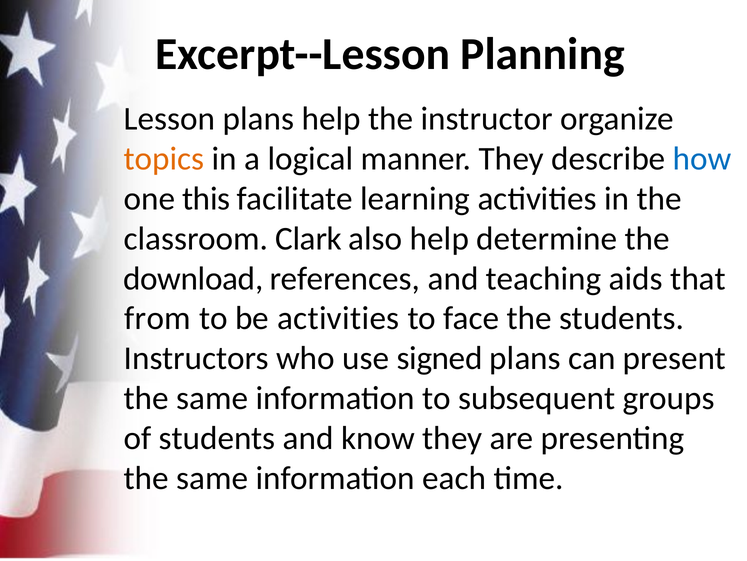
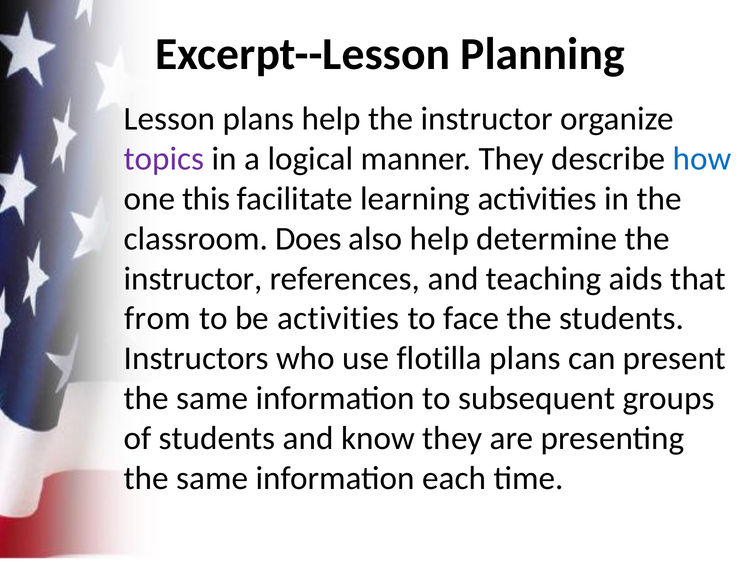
topics colour: orange -> purple (164, 159)
Clark: Clark -> Does (309, 238)
download: download -> instructor (193, 278)
signed: signed -> flotilla (439, 358)
